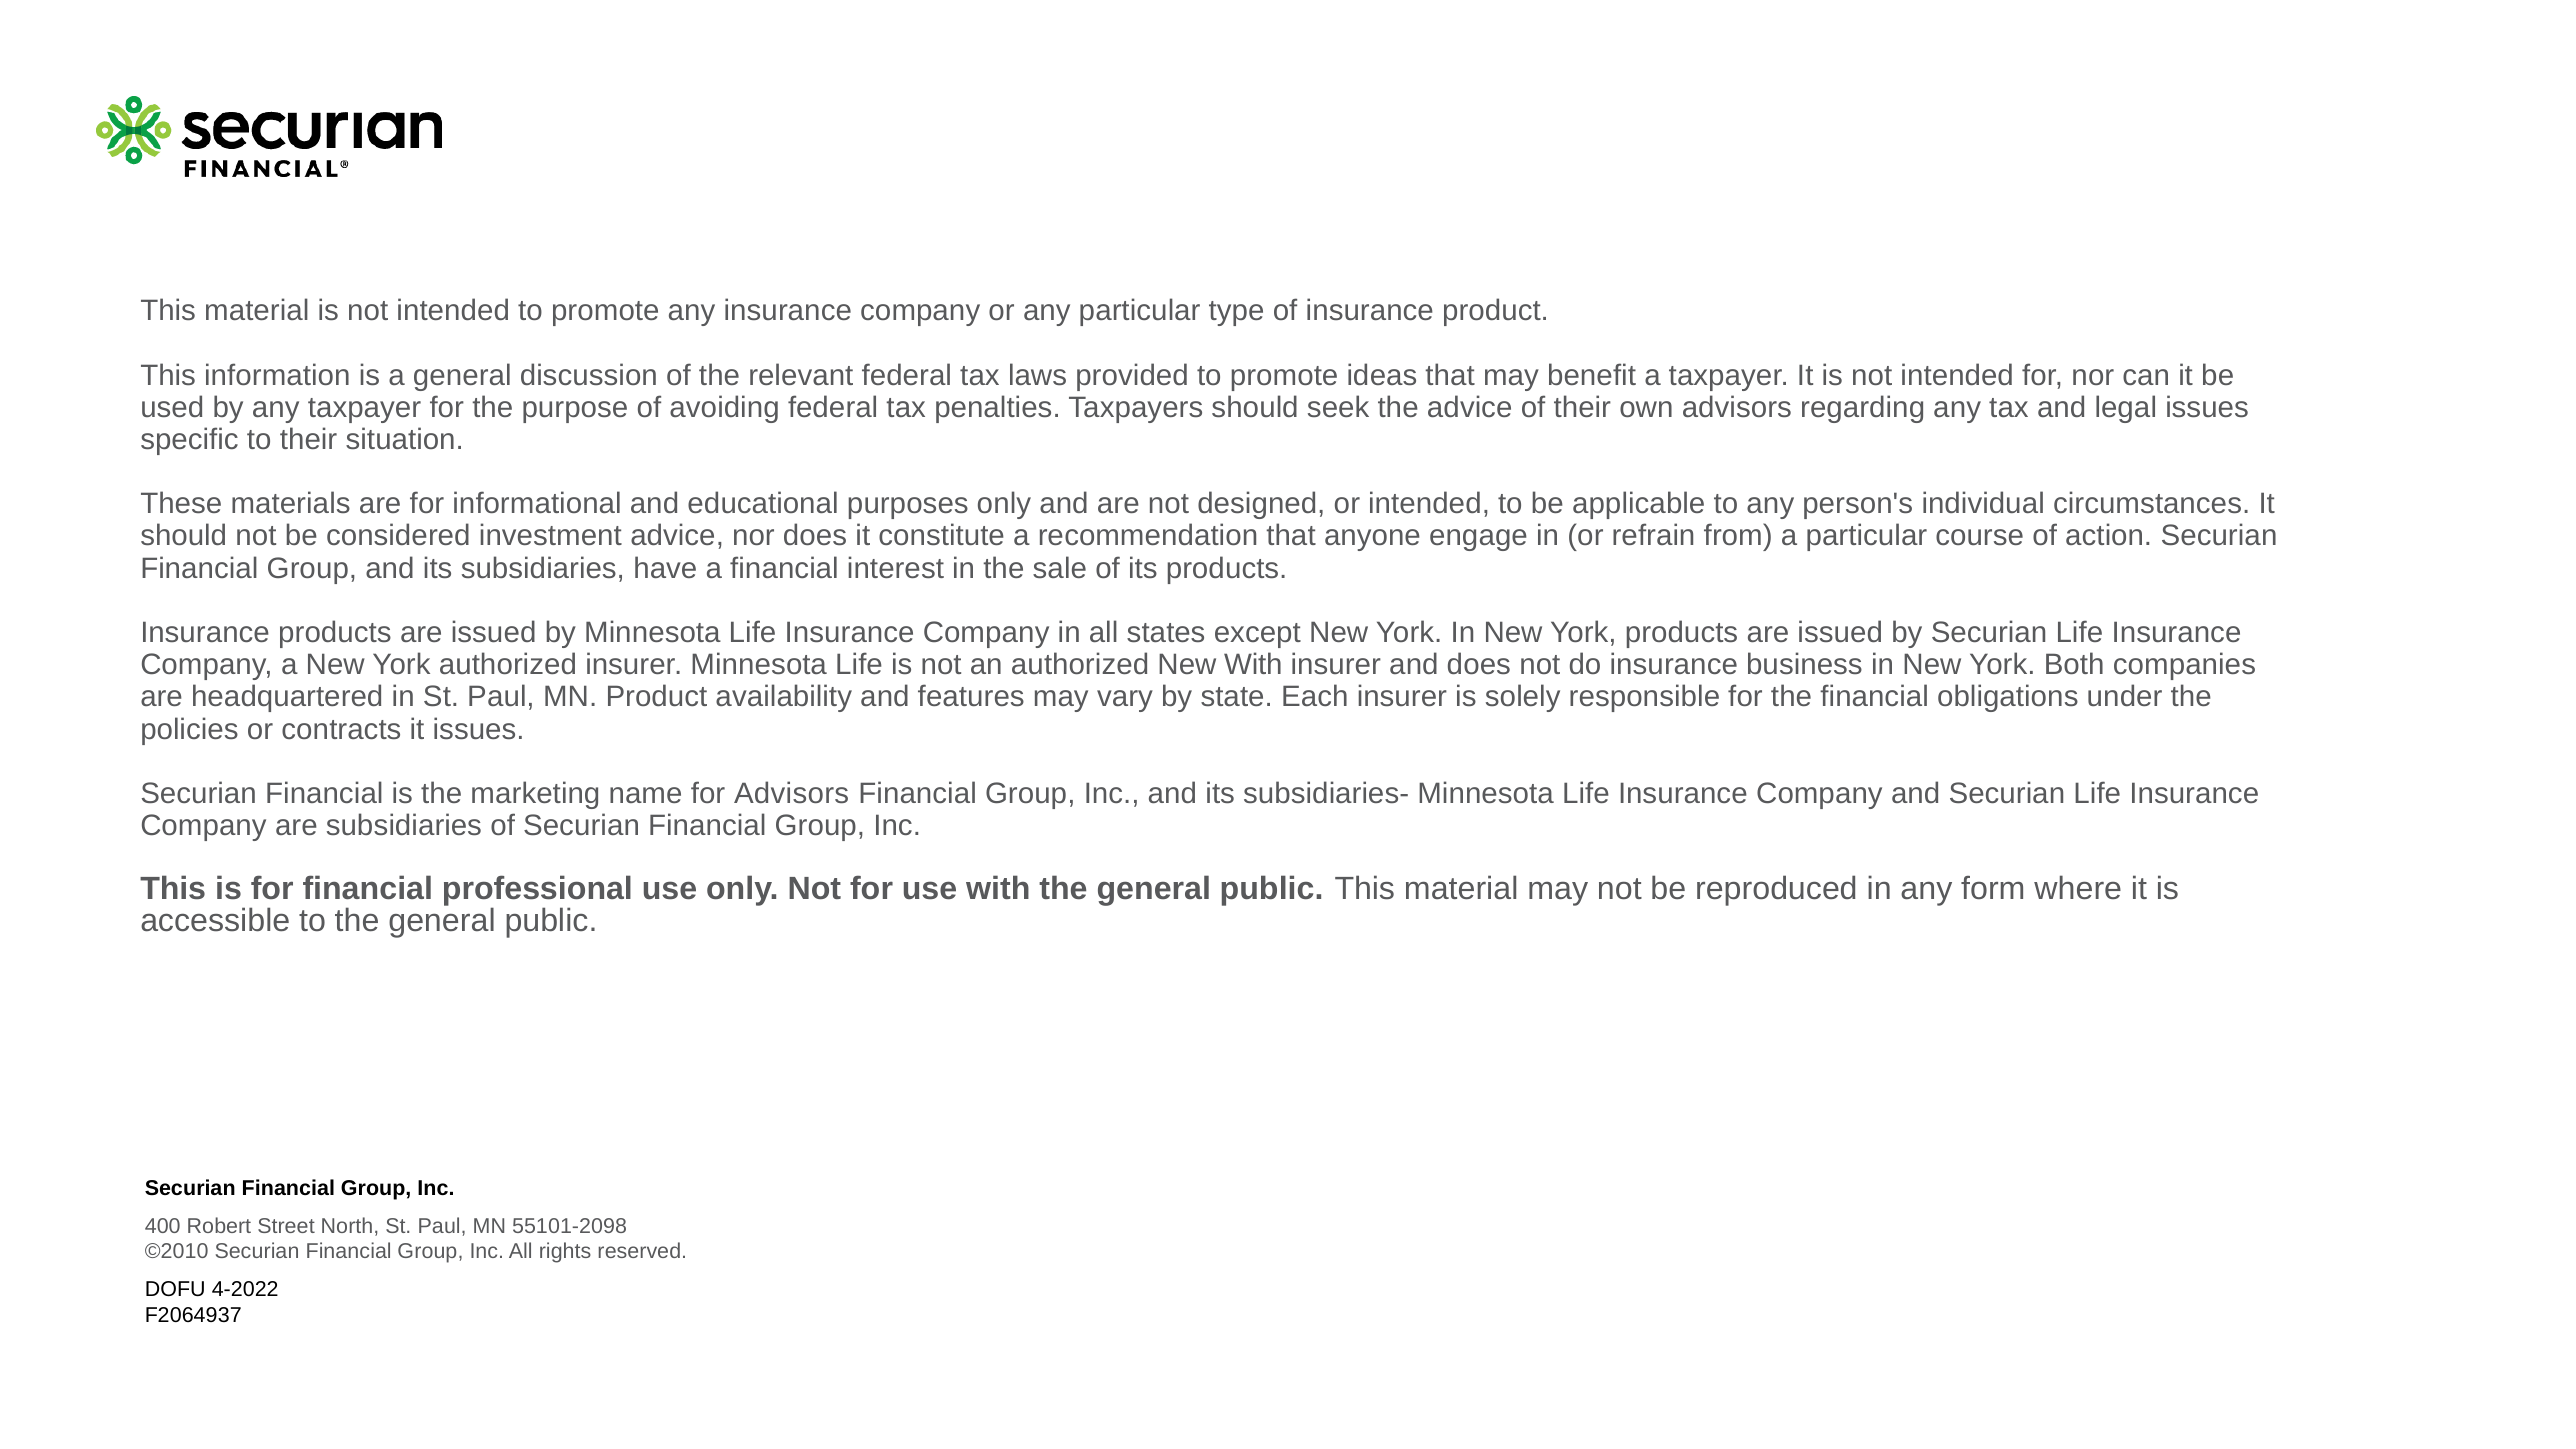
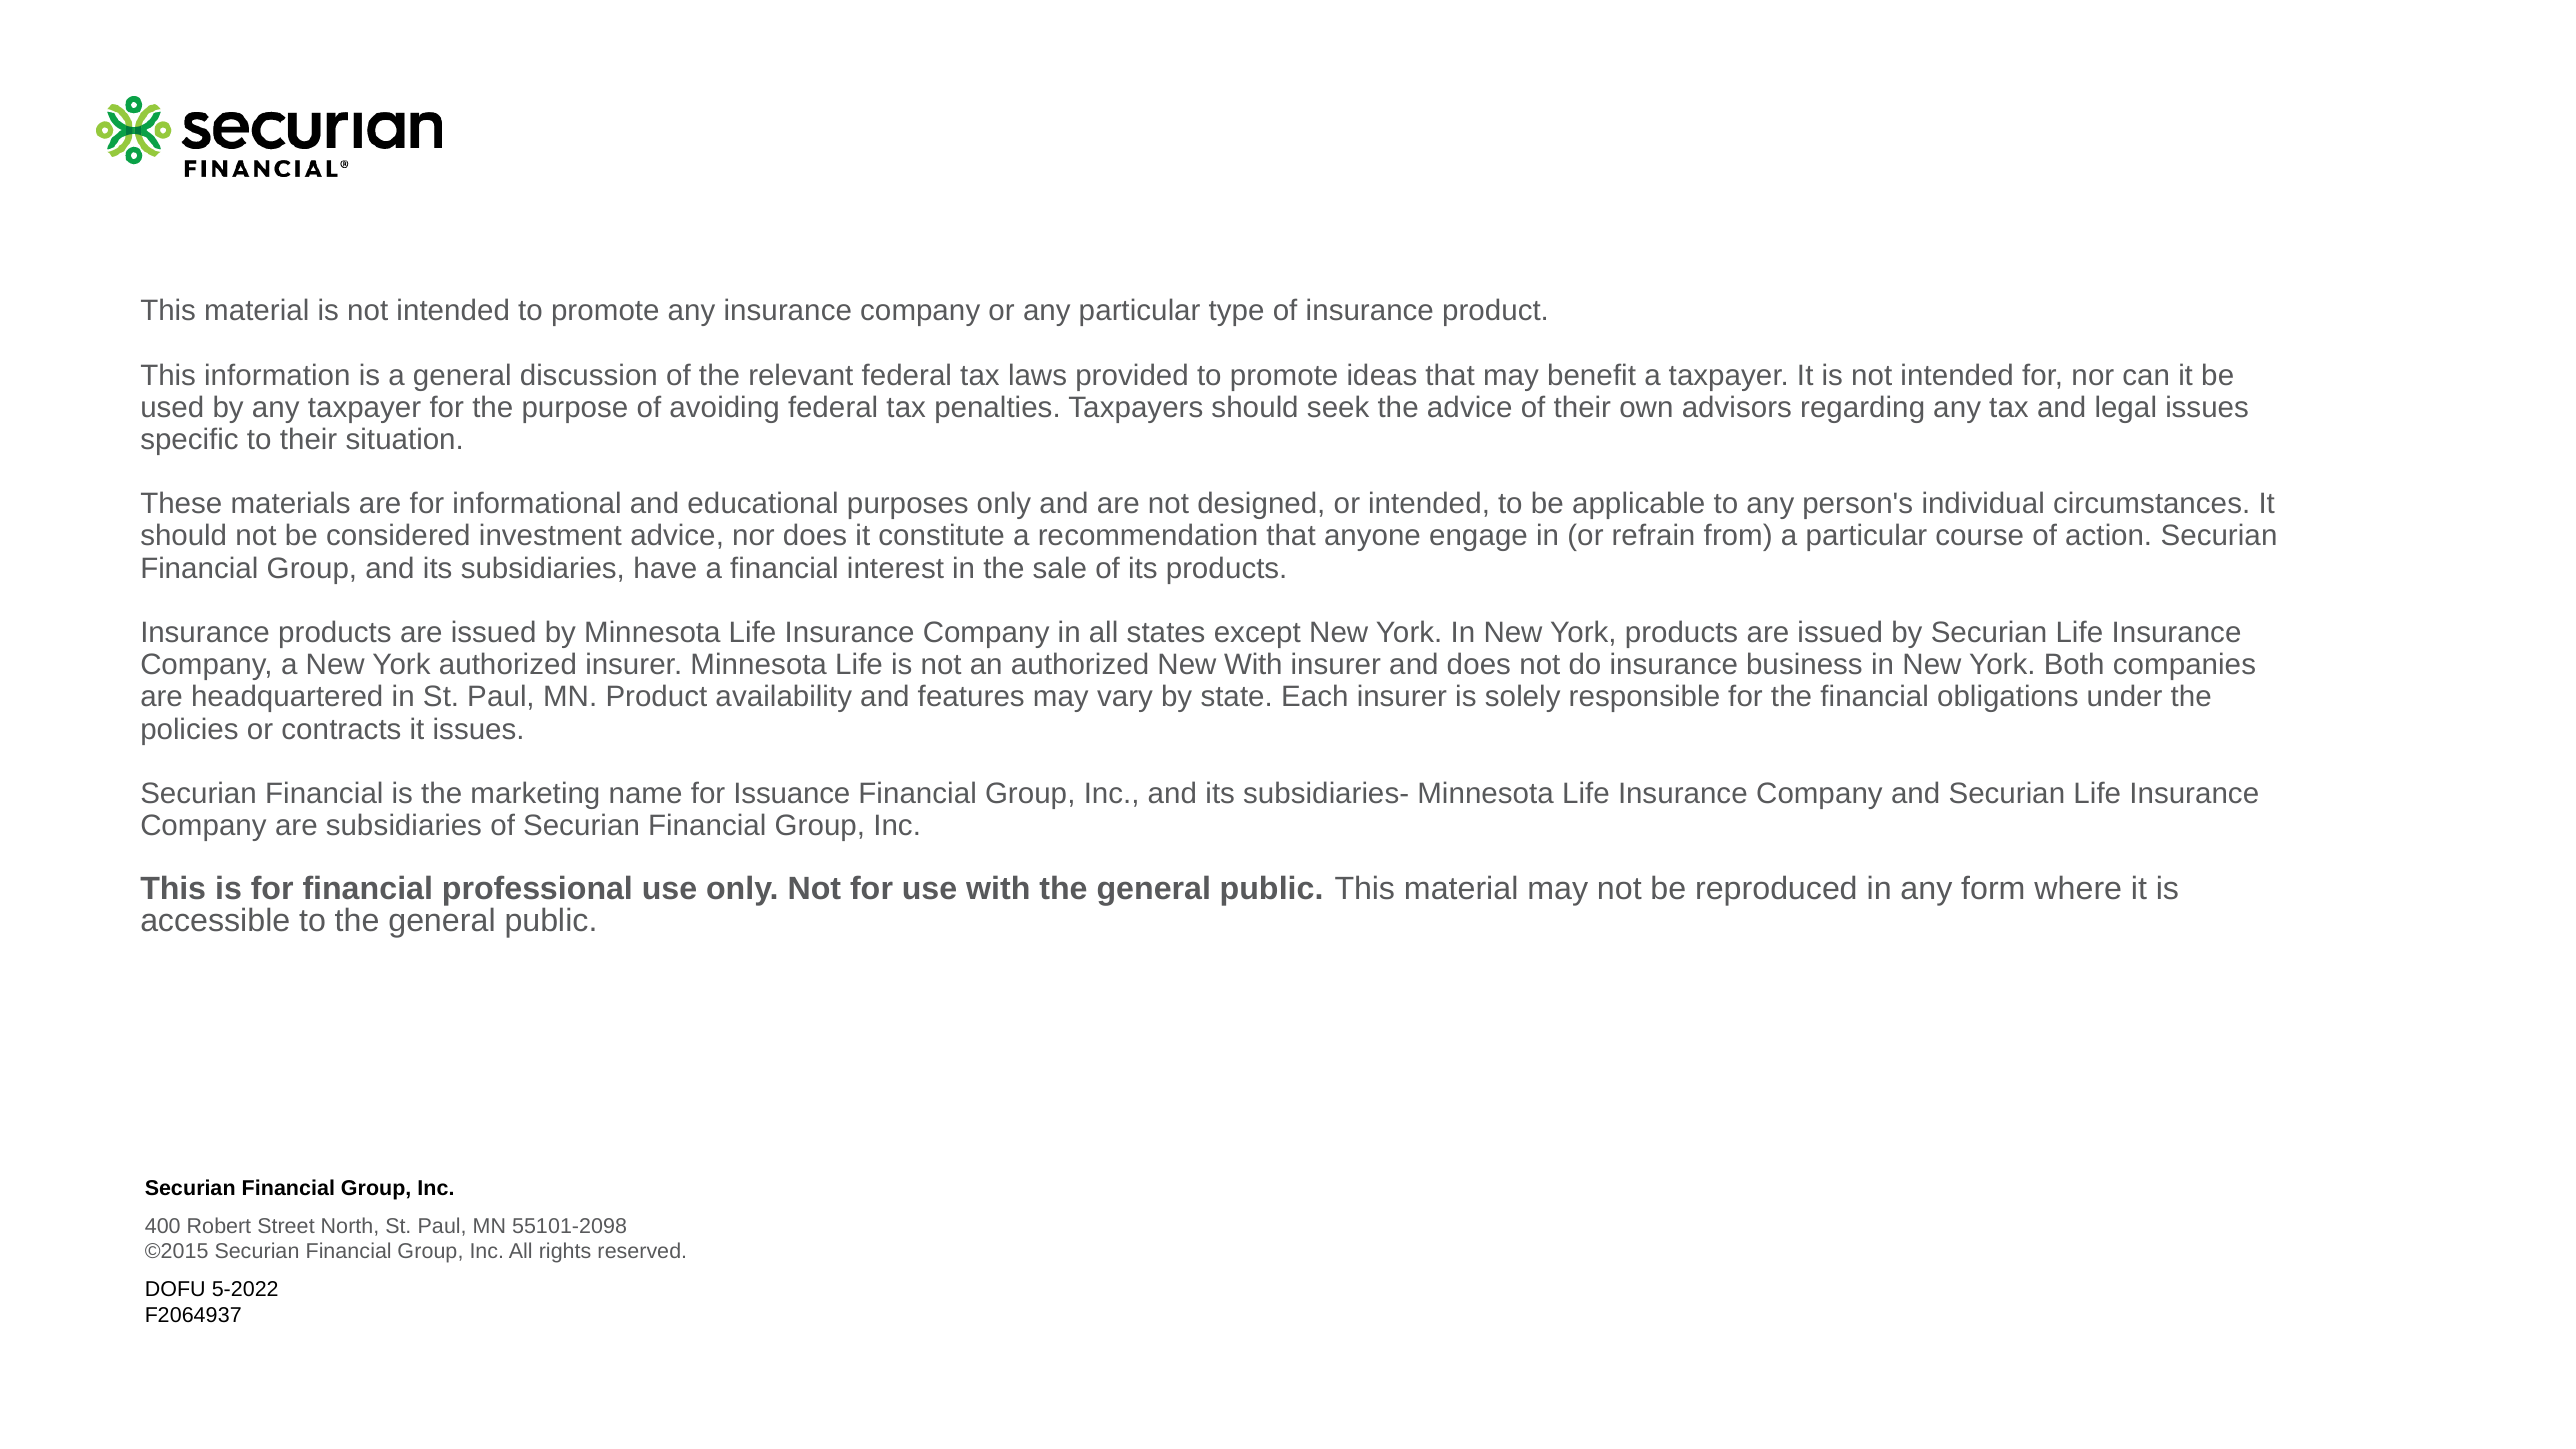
for Advisors: Advisors -> Issuance (792, 794)
©2010: ©2010 -> ©2015 (177, 1252)
4-2022: 4-2022 -> 5-2022 (245, 1290)
